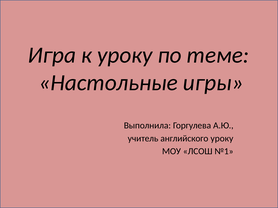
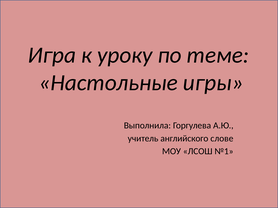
английского уроку: уроку -> слове (222, 139)
